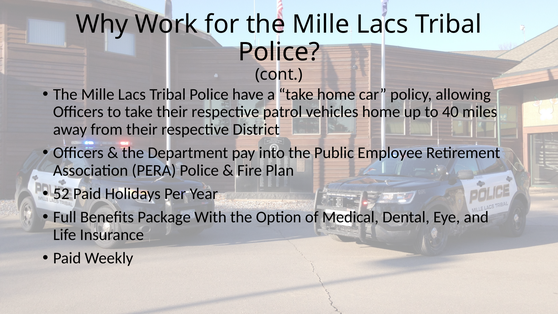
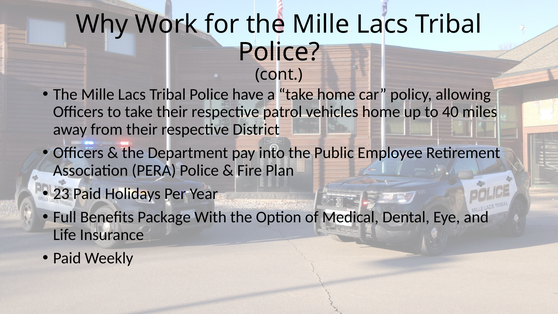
52: 52 -> 23 (61, 194)
